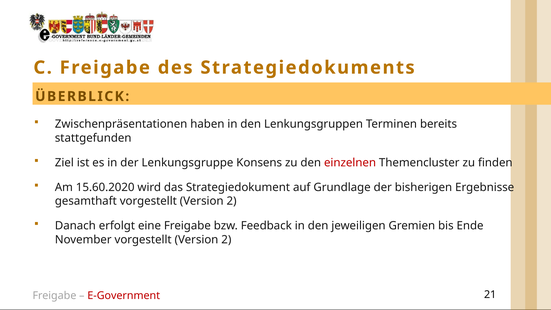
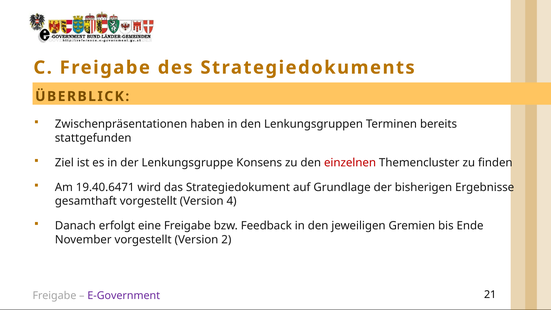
15.60.2020: 15.60.2020 -> 19.40.6471 (105, 187)
gesamthaft vorgestellt Version 2: 2 -> 4 (232, 201)
E-Government colour: red -> purple (124, 295)
